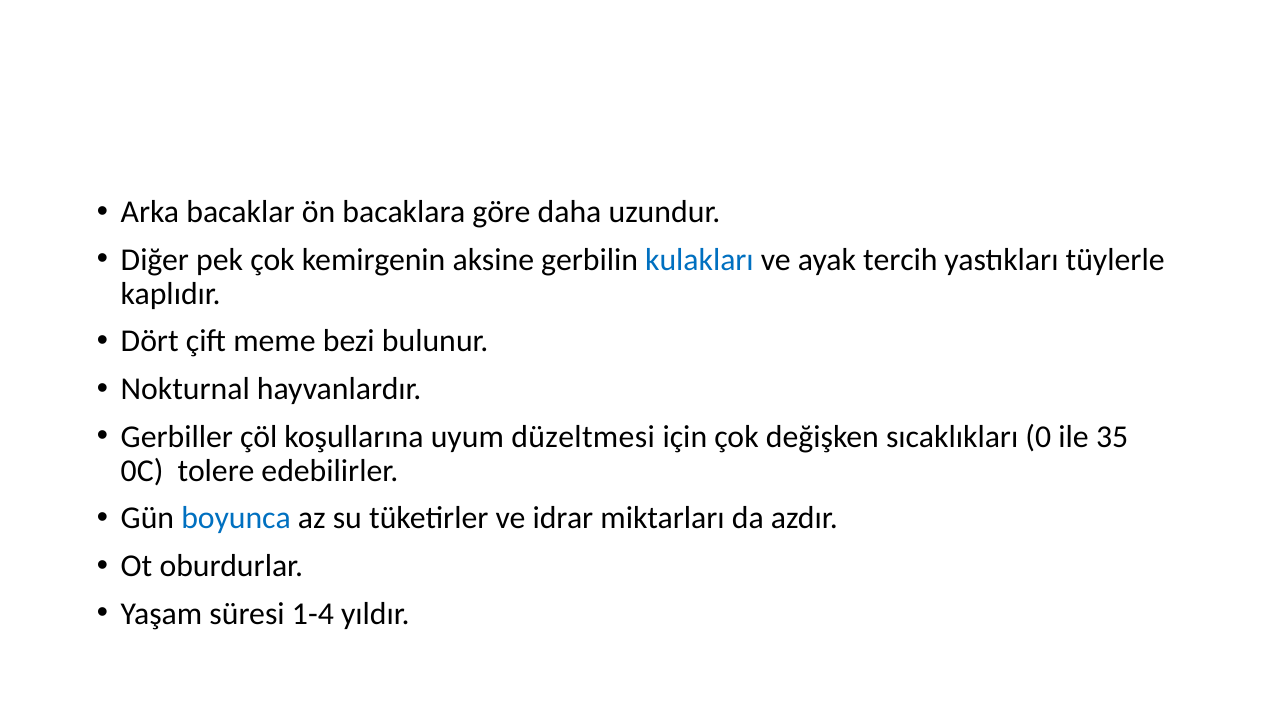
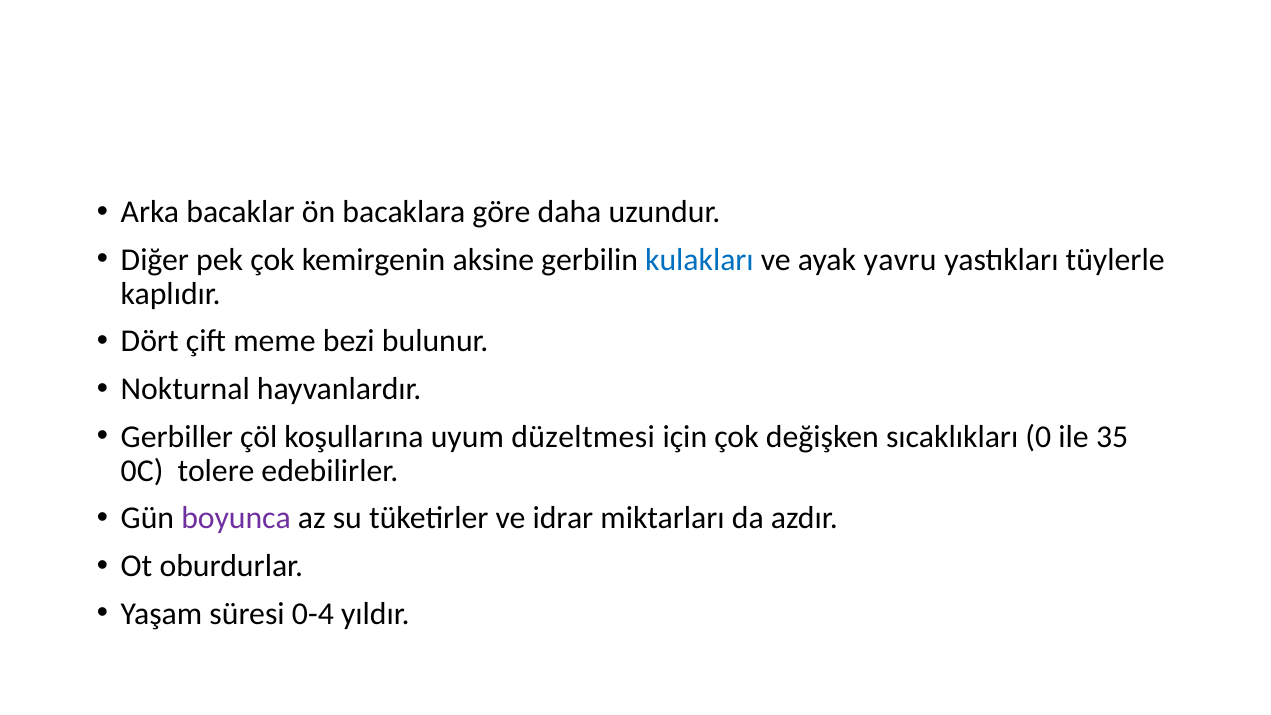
tercih: tercih -> yavru (900, 260)
boyunca colour: blue -> purple (236, 518)
1-4: 1-4 -> 0-4 (313, 614)
